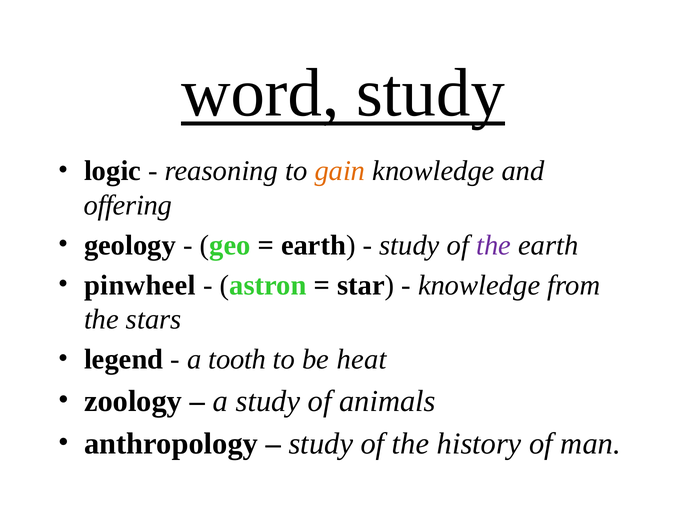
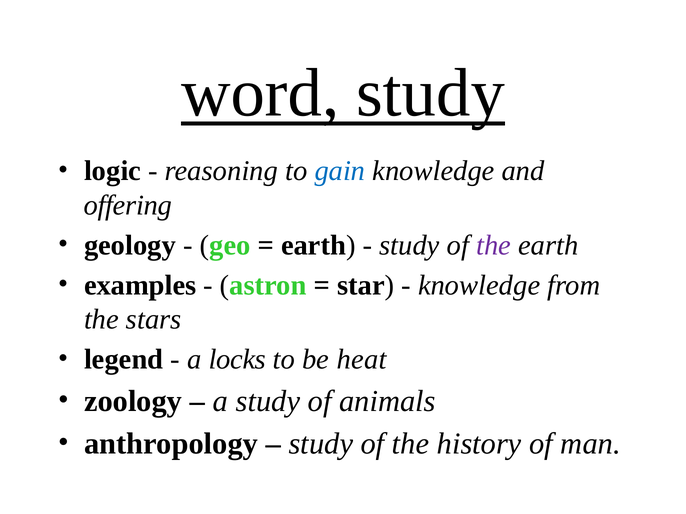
gain colour: orange -> blue (340, 171)
pinwheel: pinwheel -> examples (140, 286)
tooth: tooth -> locks (237, 360)
